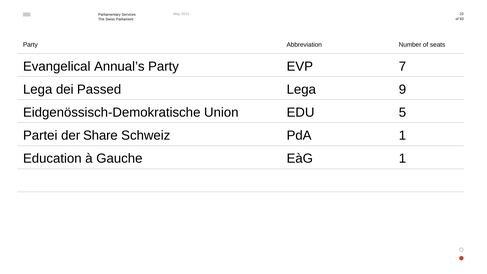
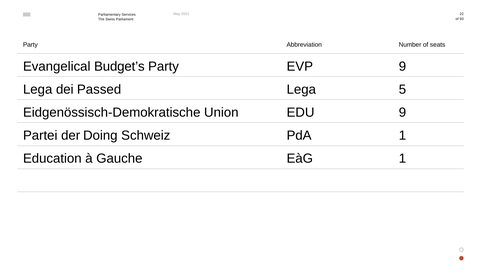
Annual’s: Annual’s -> Budget’s (119, 66)
EVP 7: 7 -> 9 (402, 66)
9: 9 -> 5 (402, 89)
EDU 5: 5 -> 9 (402, 112)
Share: Share -> Doing (100, 135)
